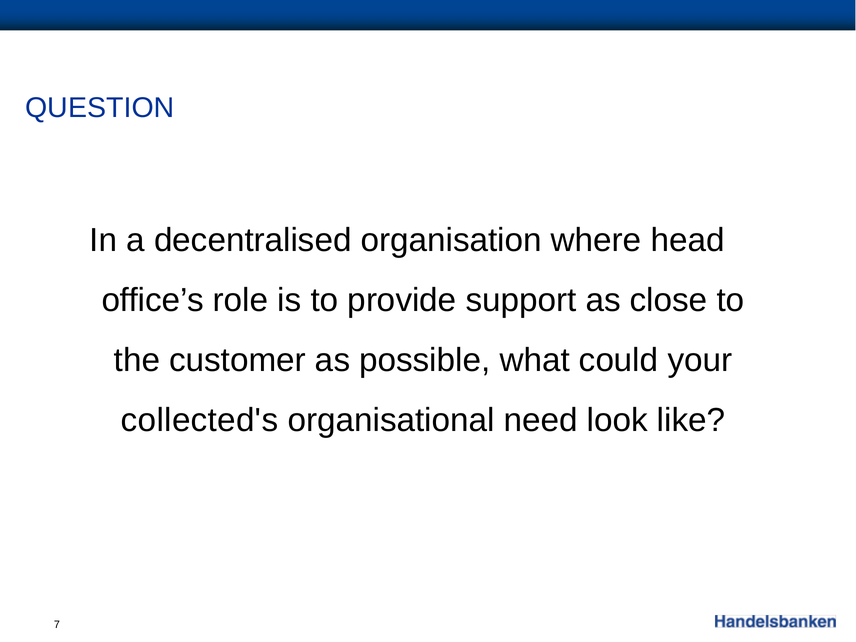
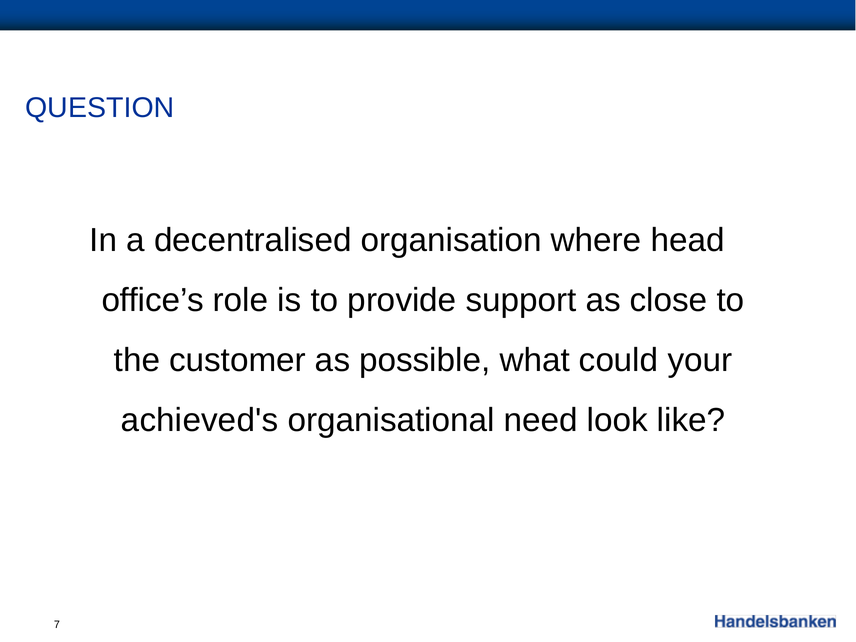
collected's: collected's -> achieved's (200, 420)
